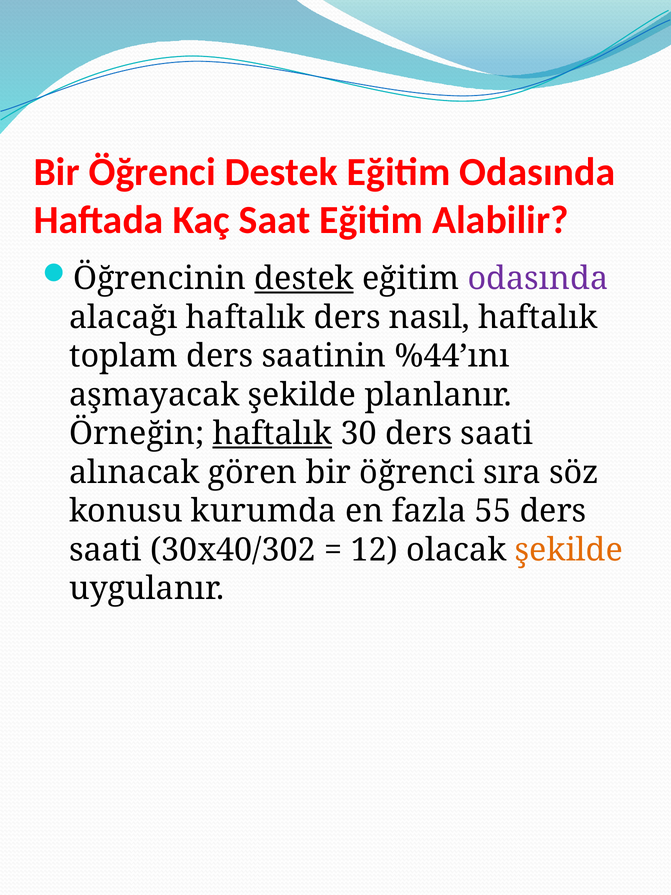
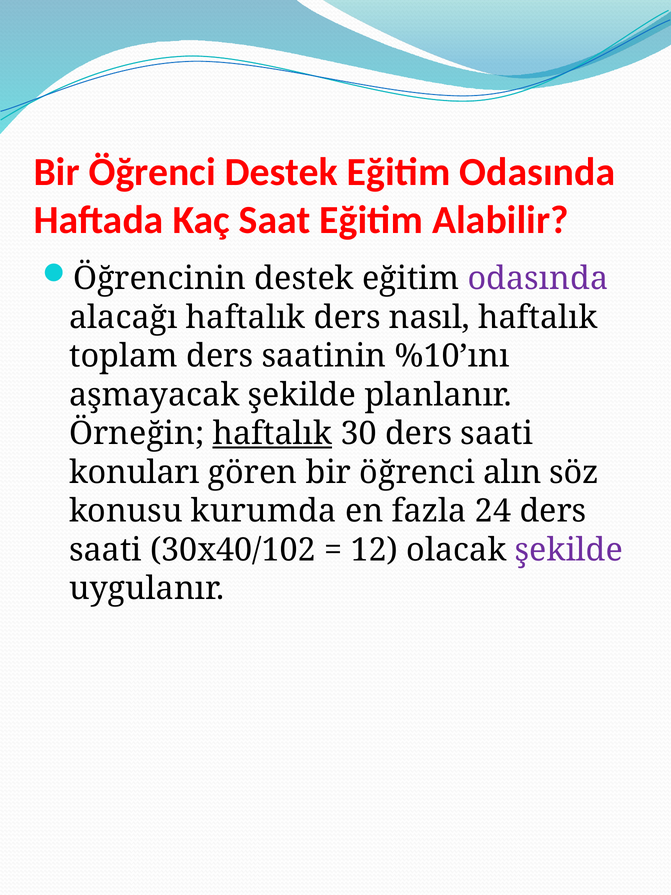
destek underline: present -> none (304, 279)
%44’ını: %44’ını -> %10’ını (452, 356)
alınacak: alınacak -> konuları (134, 472)
sıra: sıra -> alın (512, 472)
55: 55 -> 24 (493, 511)
30x40/302: 30x40/302 -> 30x40/102 (233, 550)
şekilde colour: orange -> purple (569, 550)
